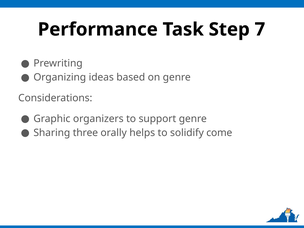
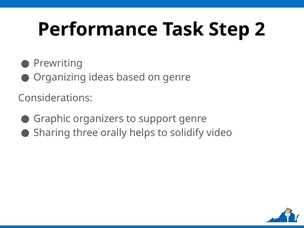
7: 7 -> 2 (260, 29)
come: come -> video (219, 133)
